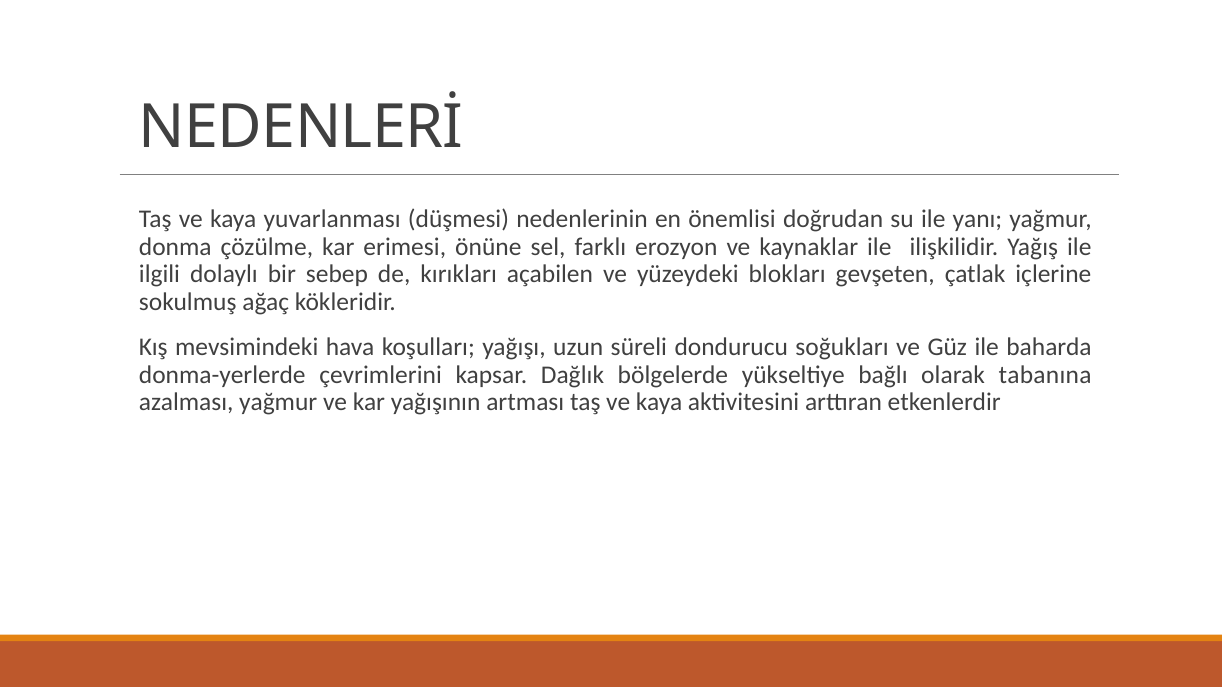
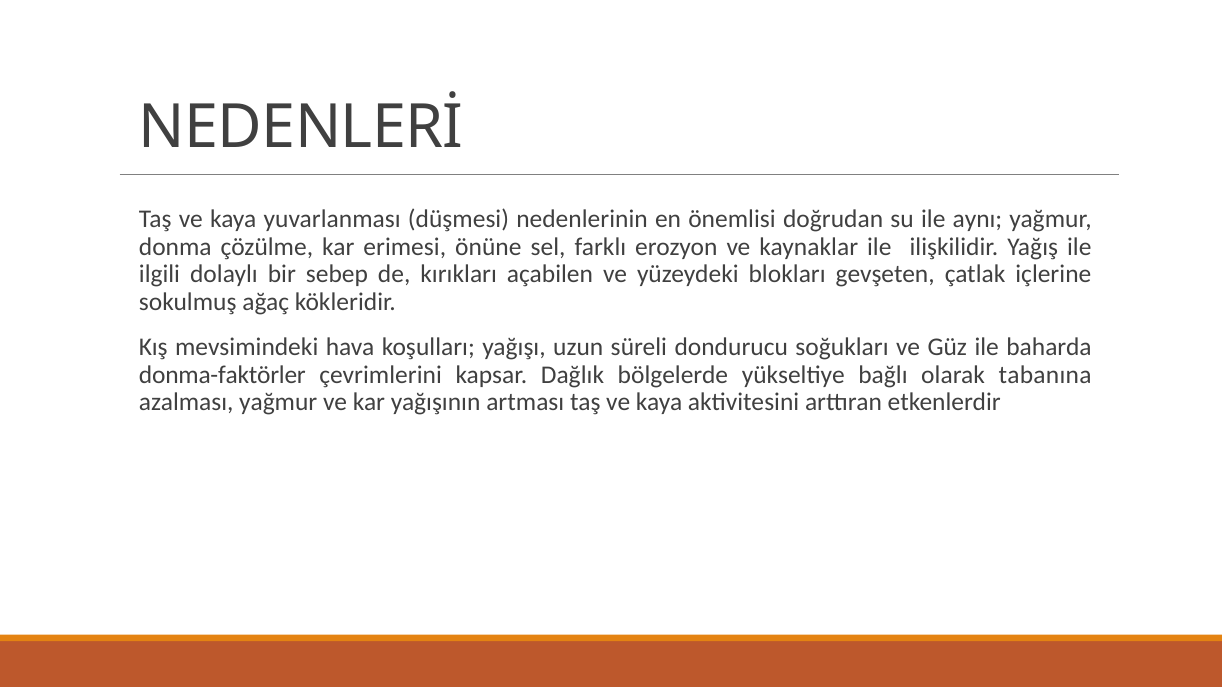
yanı: yanı -> aynı (977, 219)
donma-yerlerde: donma-yerlerde -> donma-faktörler (222, 375)
